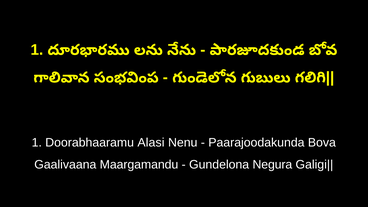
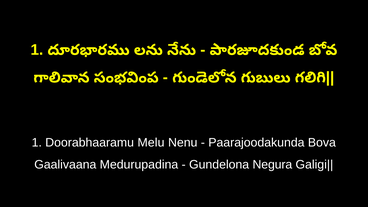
Alasi: Alasi -> Melu (151, 143)
Maargamandu: Maargamandu -> Medurupadina (139, 165)
